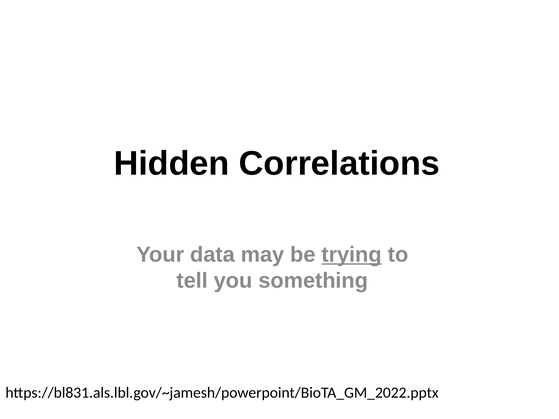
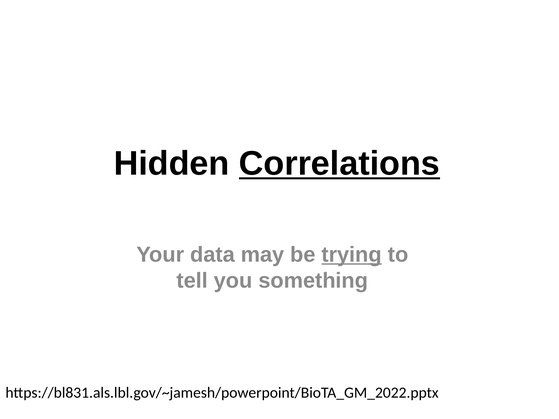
Correlations underline: none -> present (339, 164)
